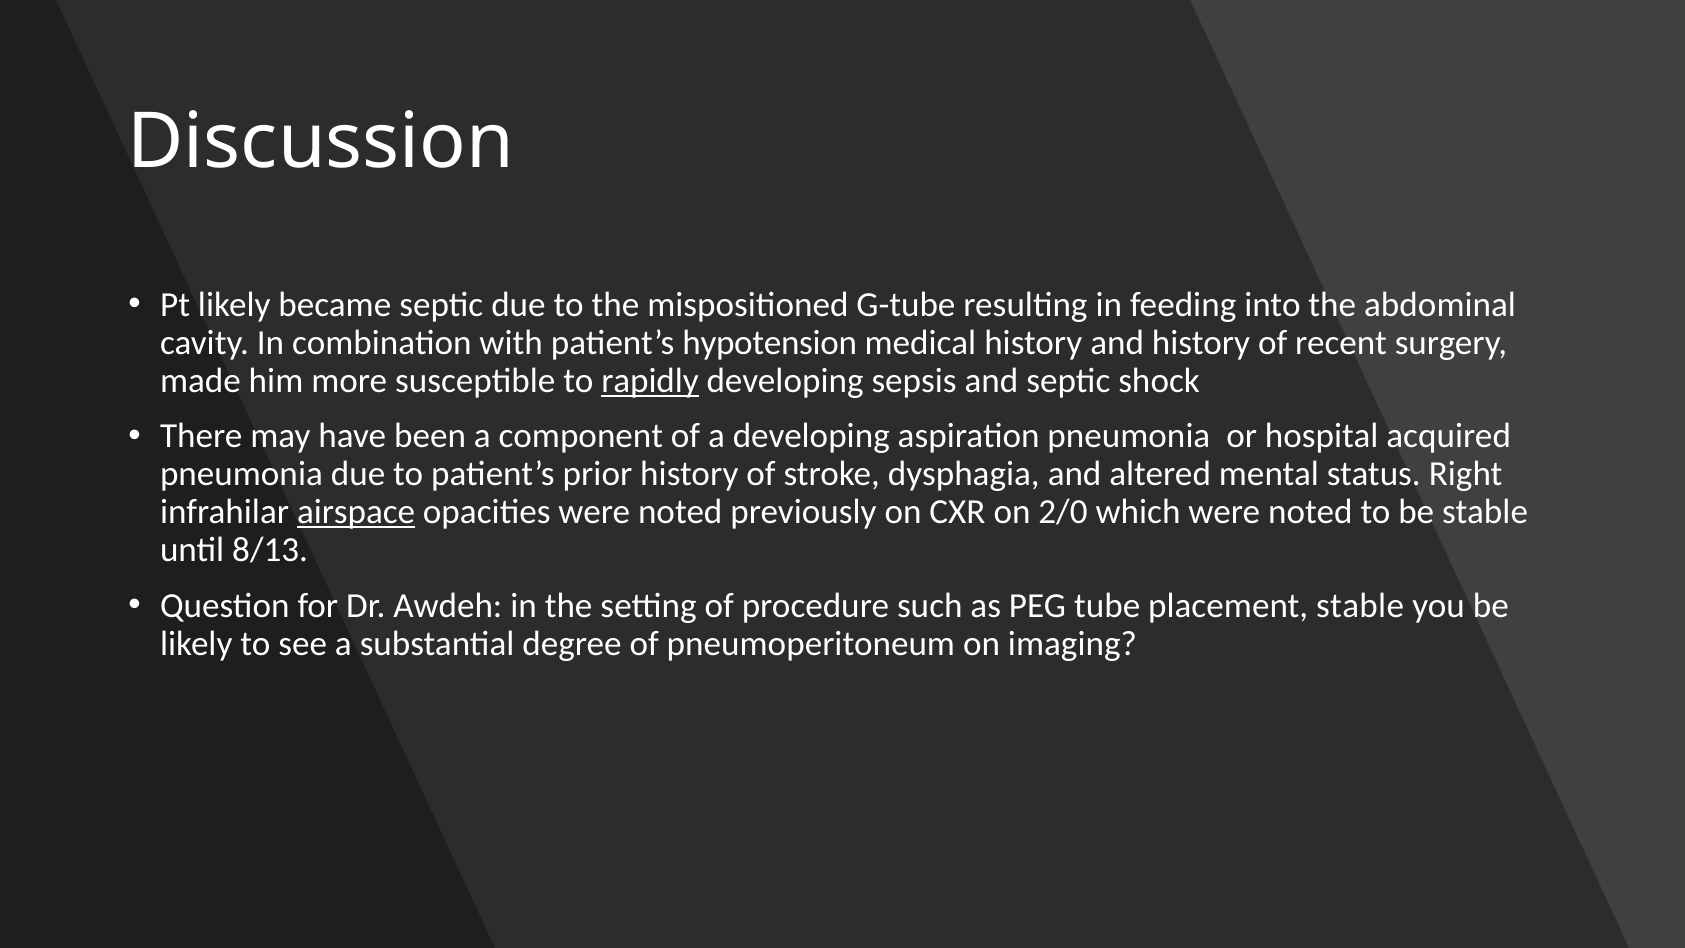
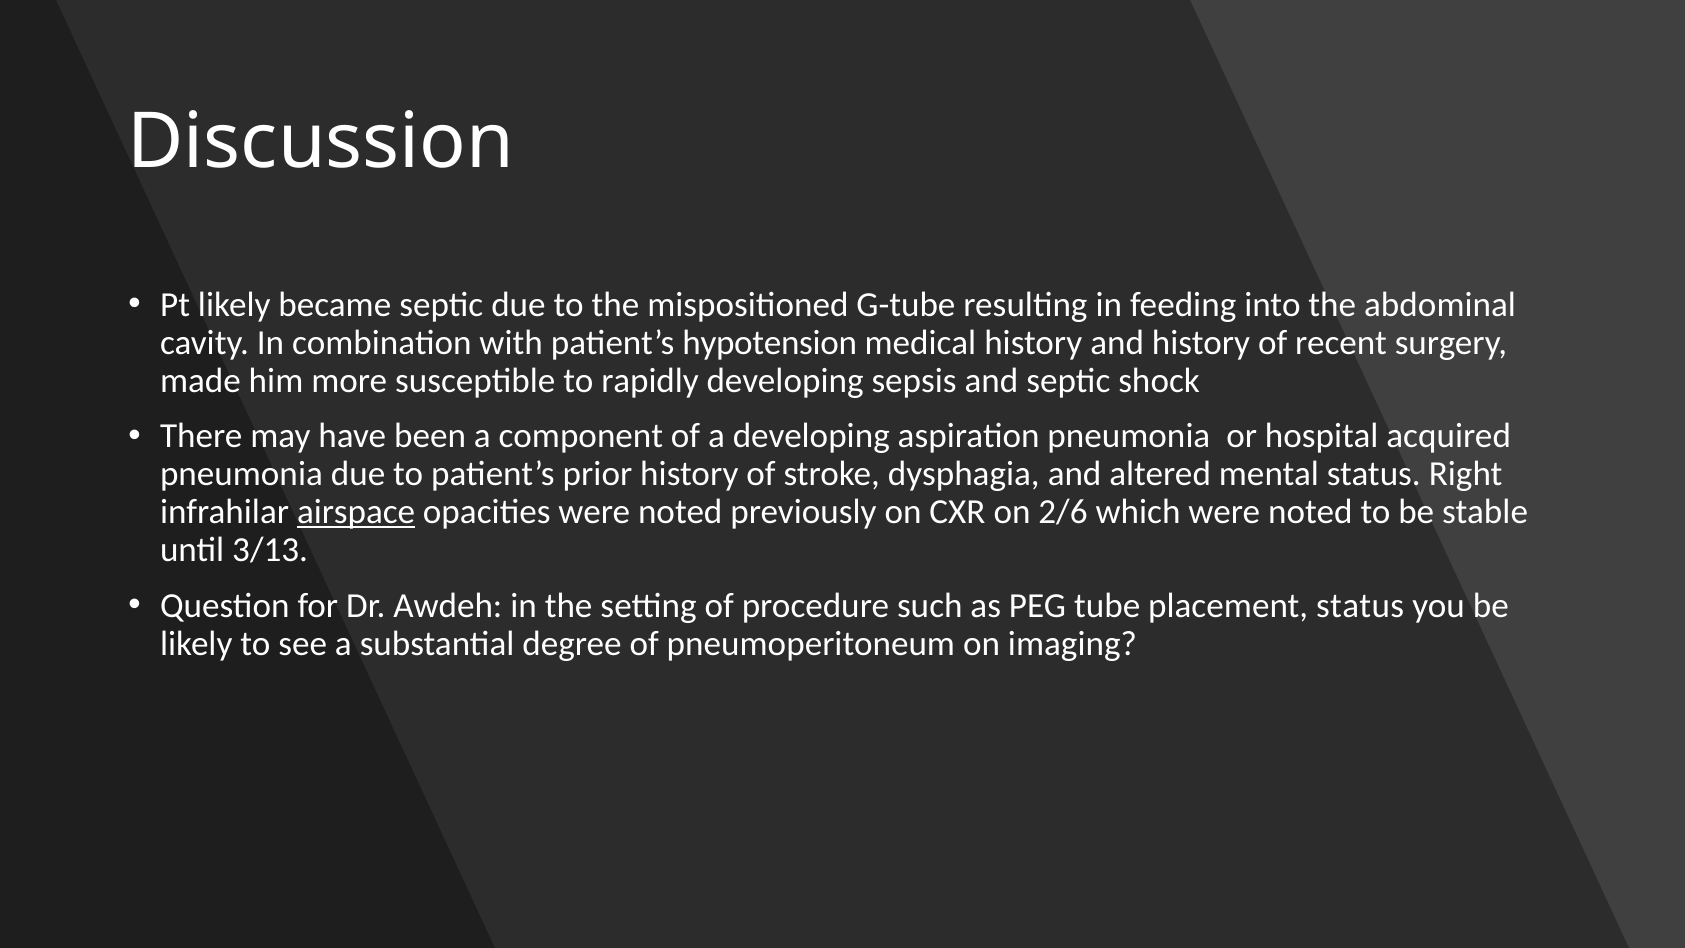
rapidly underline: present -> none (650, 381)
2/0: 2/0 -> 2/6 (1063, 512)
8/13: 8/13 -> 3/13 (270, 550)
placement stable: stable -> status (1360, 606)
